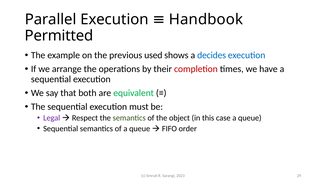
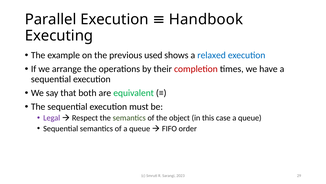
Permitted: Permitted -> Executing (59, 35)
decides: decides -> relaxed (212, 55)
